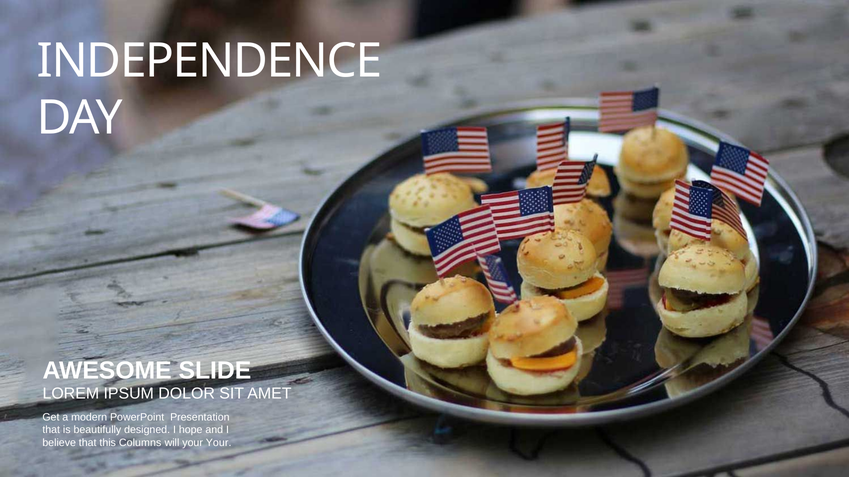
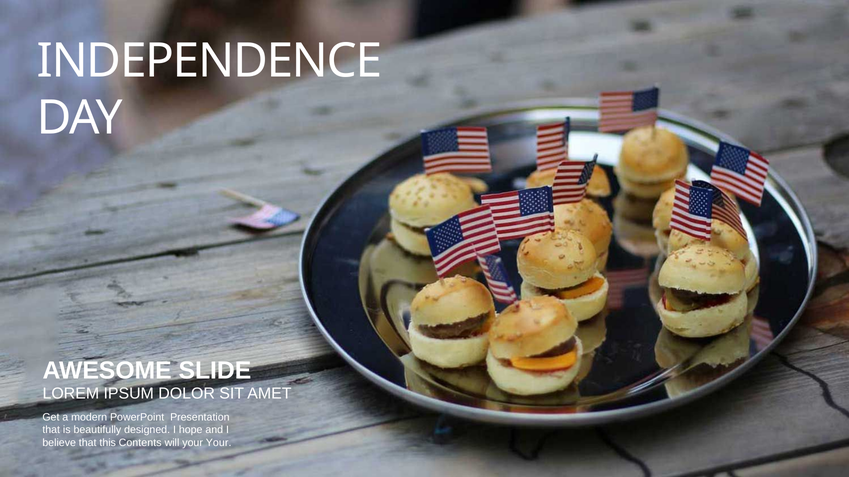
Columns: Columns -> Contents (140, 443)
